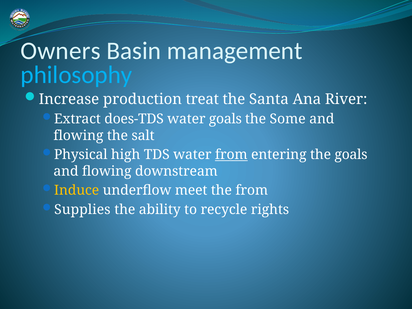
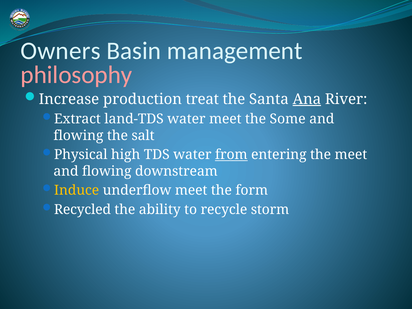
philosophy colour: light blue -> pink (76, 75)
Ana underline: none -> present (307, 99)
does-TDS: does-TDS -> land-TDS (134, 119)
water goals: goals -> meet (225, 119)
the goals: goals -> meet (351, 155)
the from: from -> form (252, 190)
Supplies: Supplies -> Recycled (82, 210)
rights: rights -> storm (270, 210)
